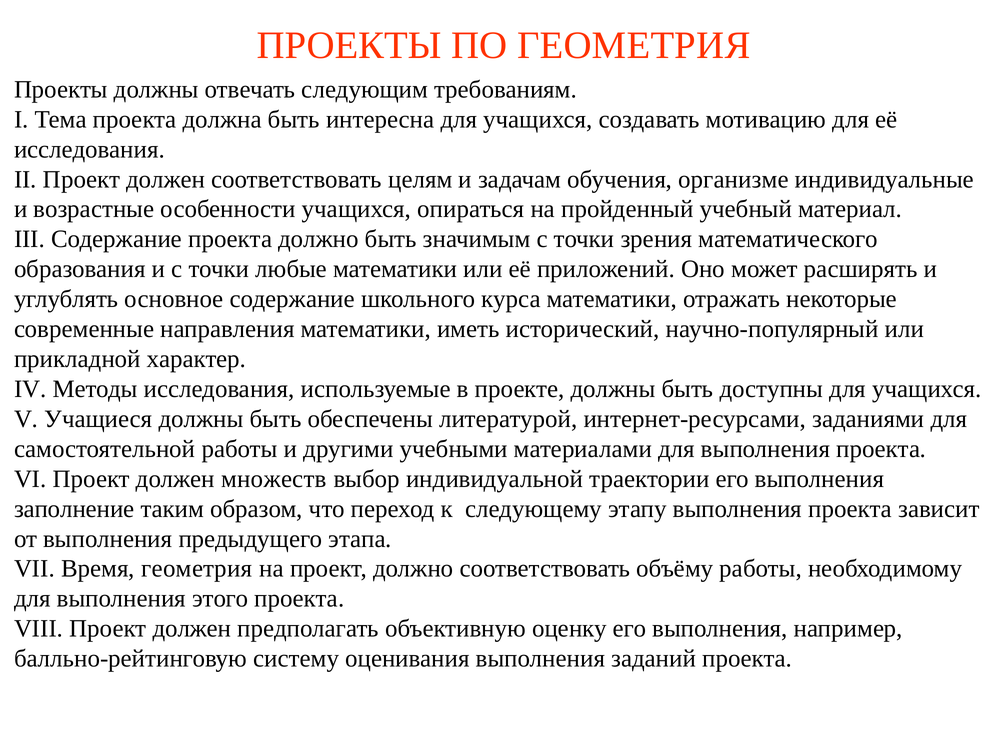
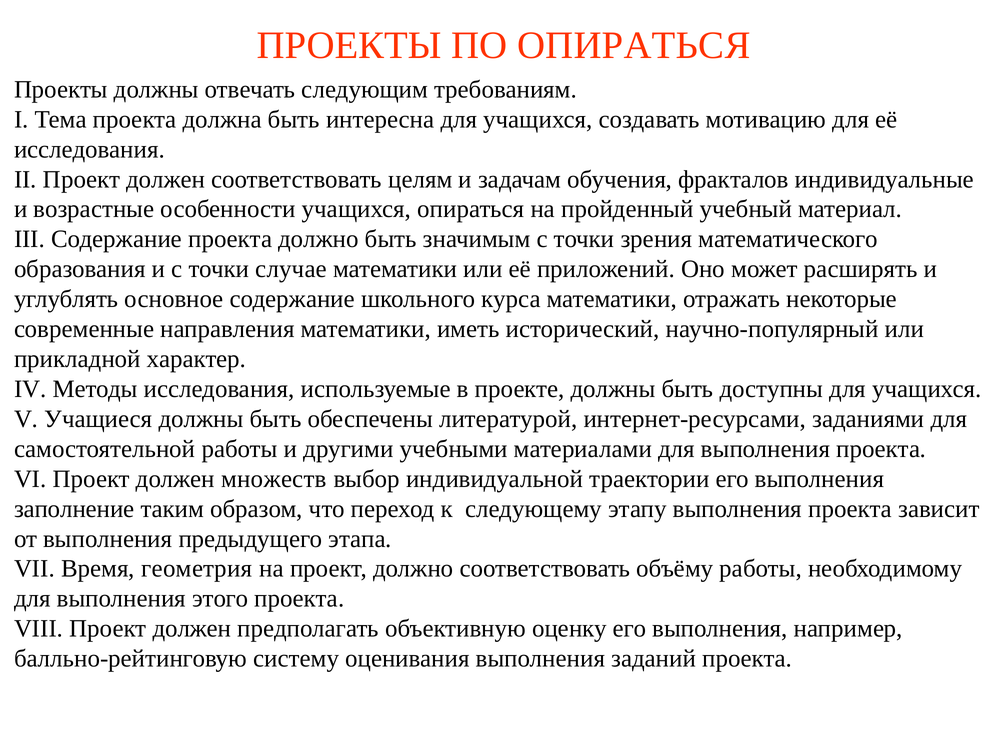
ПО ГЕОМЕТРИЯ: ГЕОМЕТРИЯ -> ОПИРАТЬСЯ (634, 46)
организме: организме -> фракталов (734, 179)
любые: любые -> случае (291, 269)
